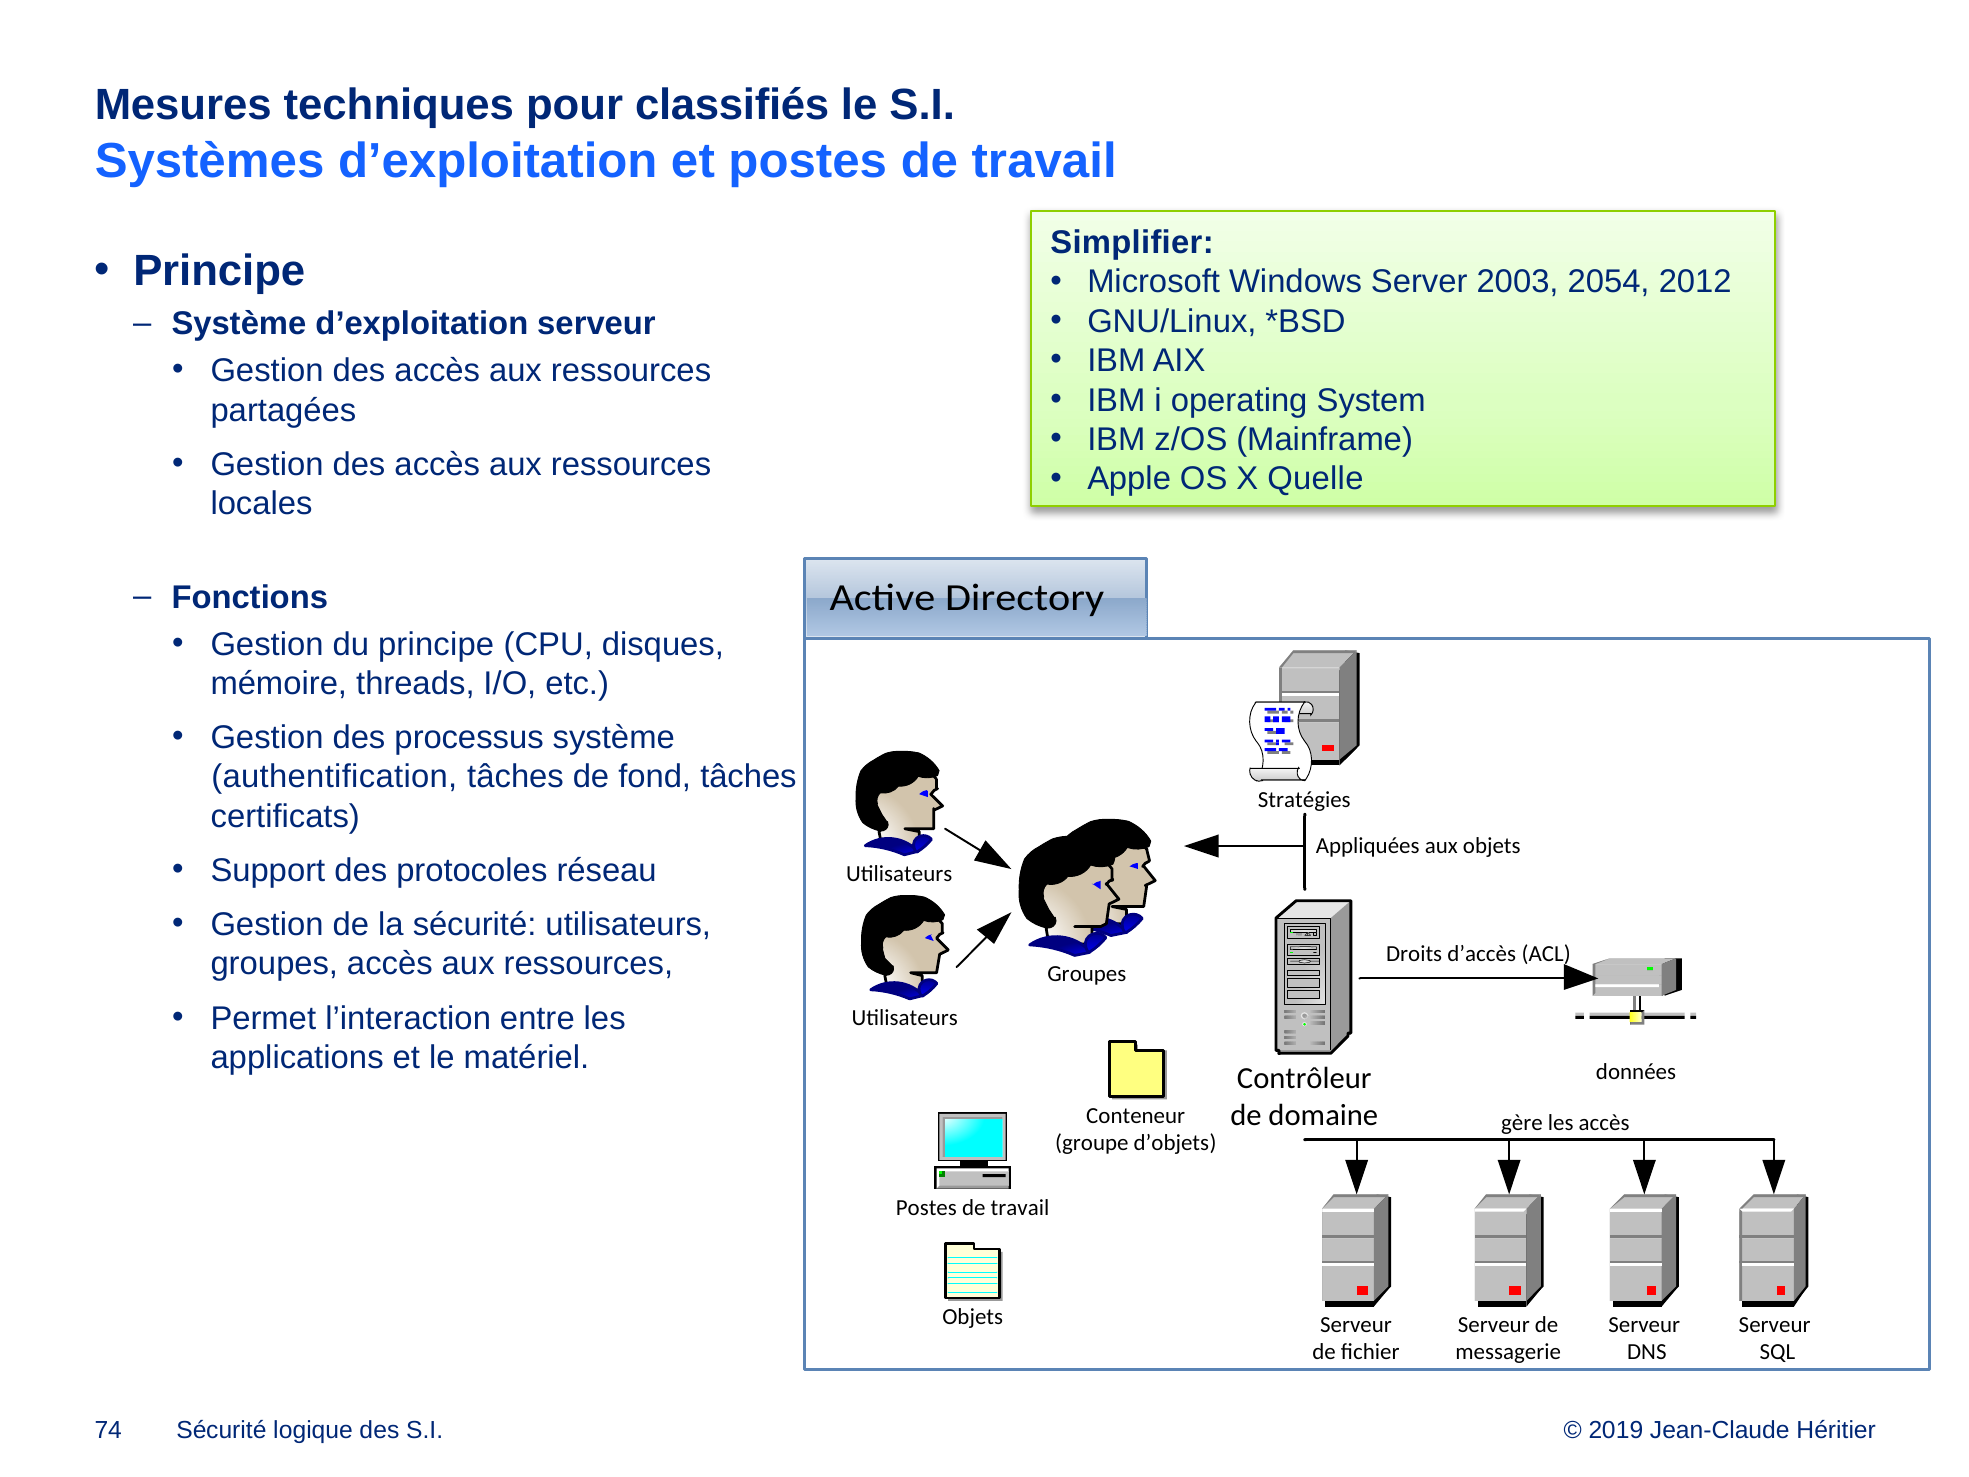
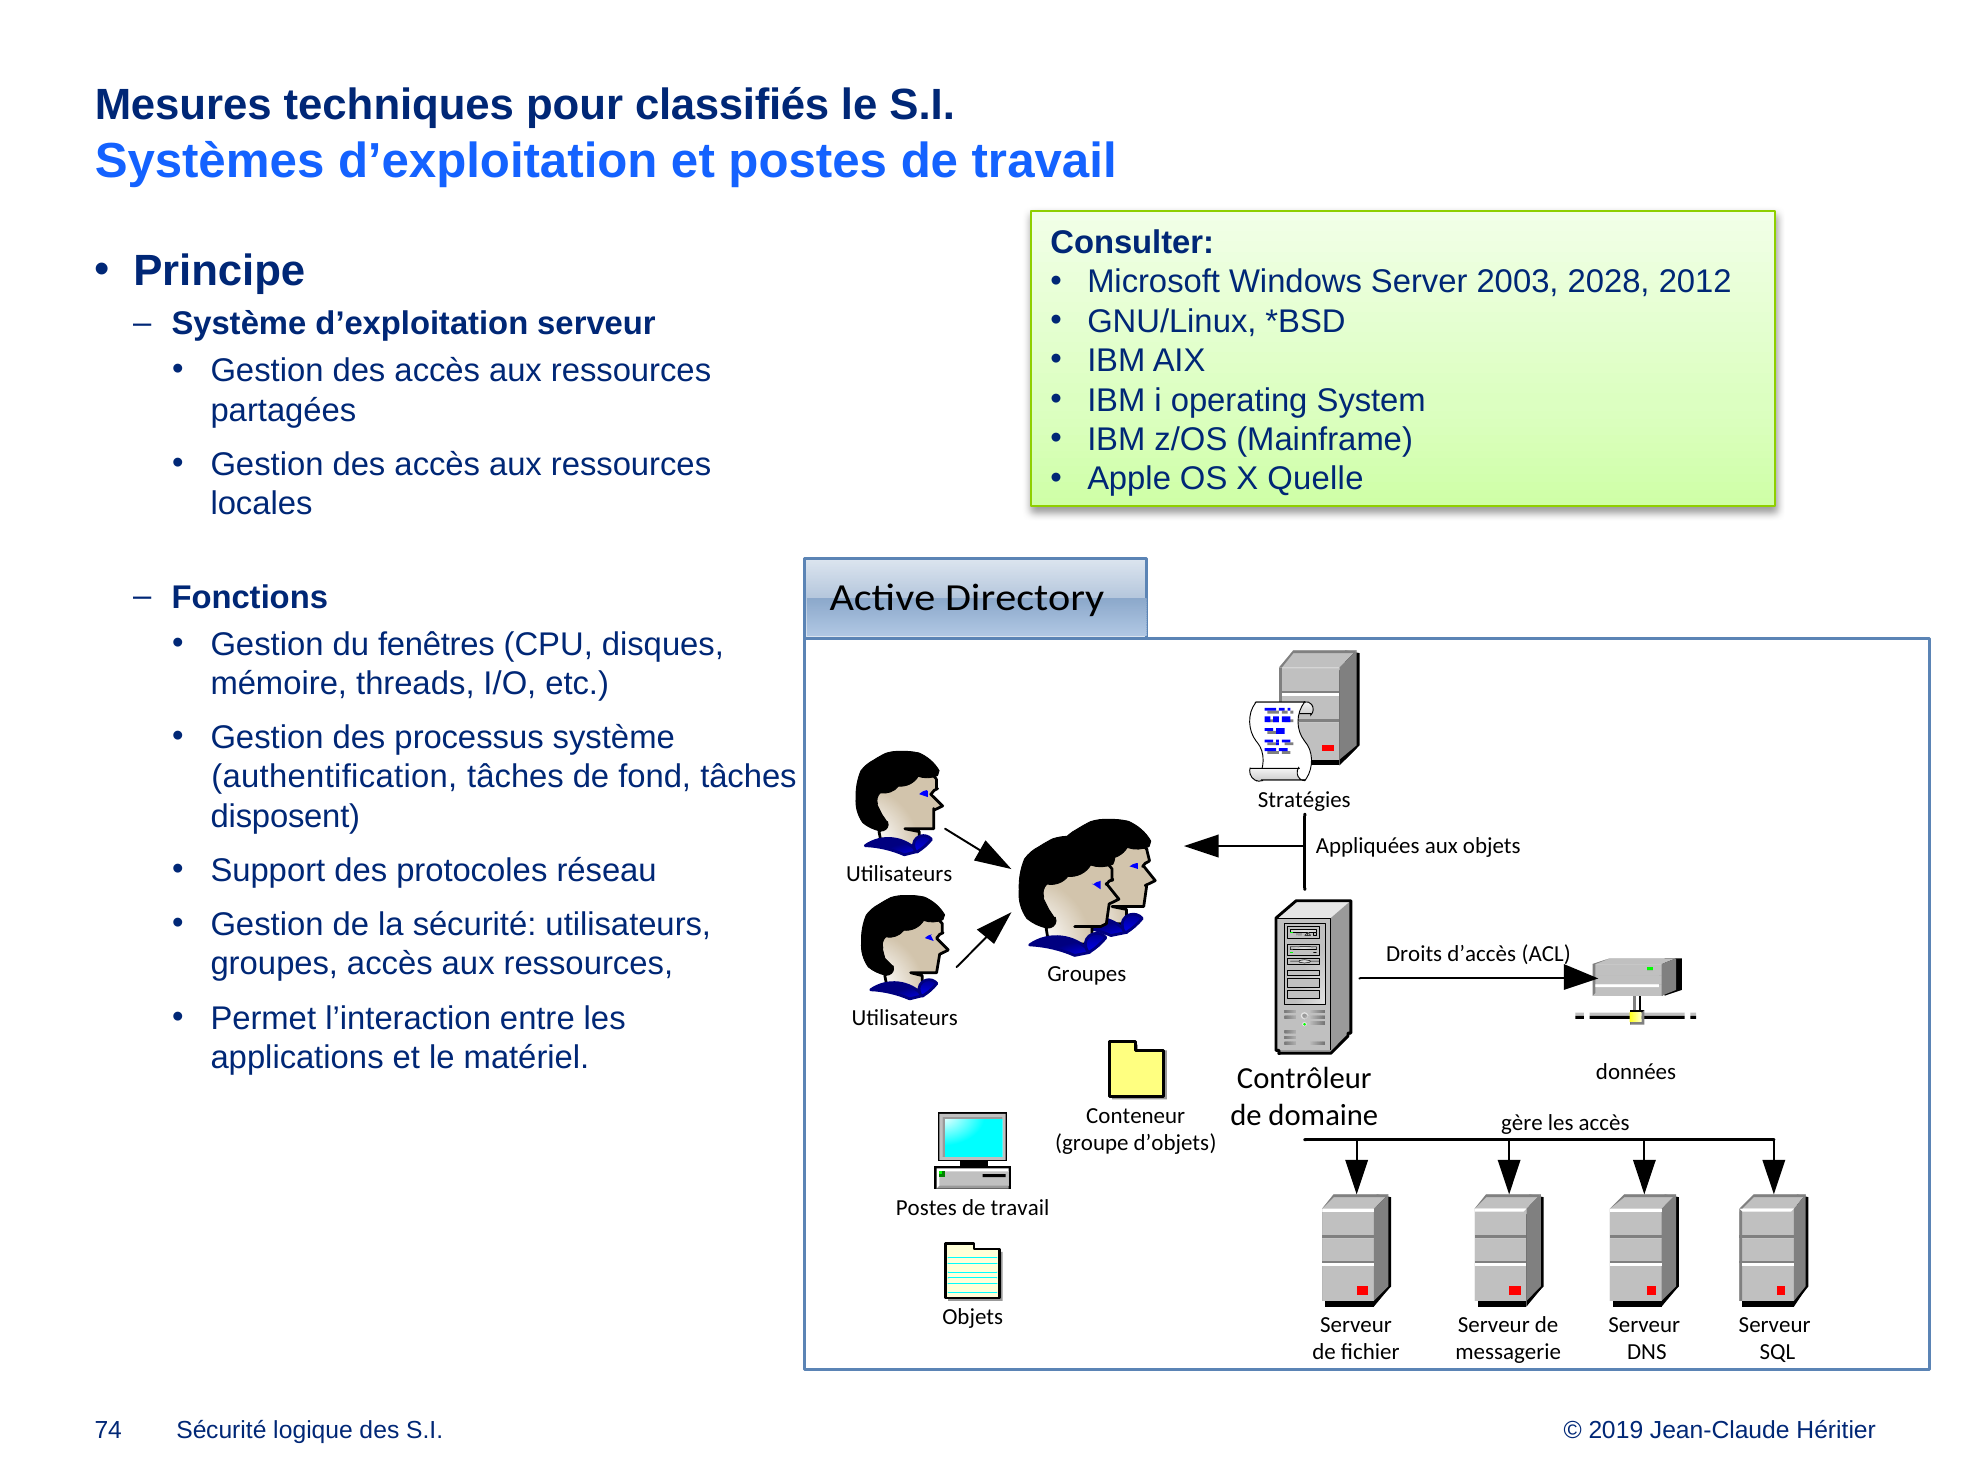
Simplifier: Simplifier -> Consulter (1132, 243)
2054: 2054 -> 2028 (1609, 282)
du principe: principe -> fenêtres (436, 644)
certificats: certificats -> disposent (285, 816)
